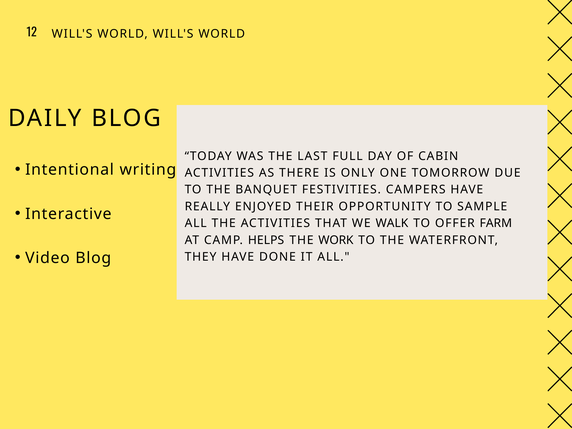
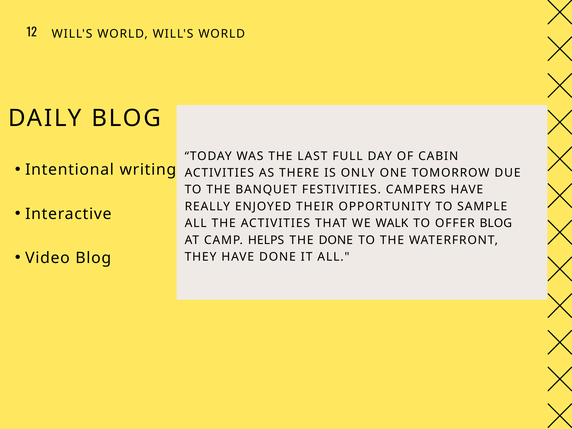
OFFER FARM: FARM -> BLOG (496, 223)
THE WORK: WORK -> DONE (336, 240)
